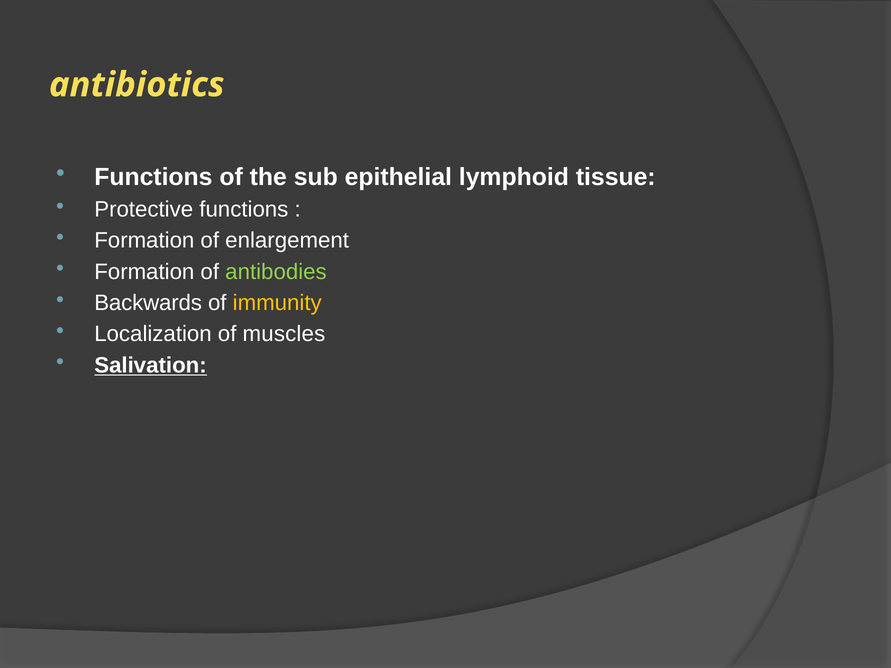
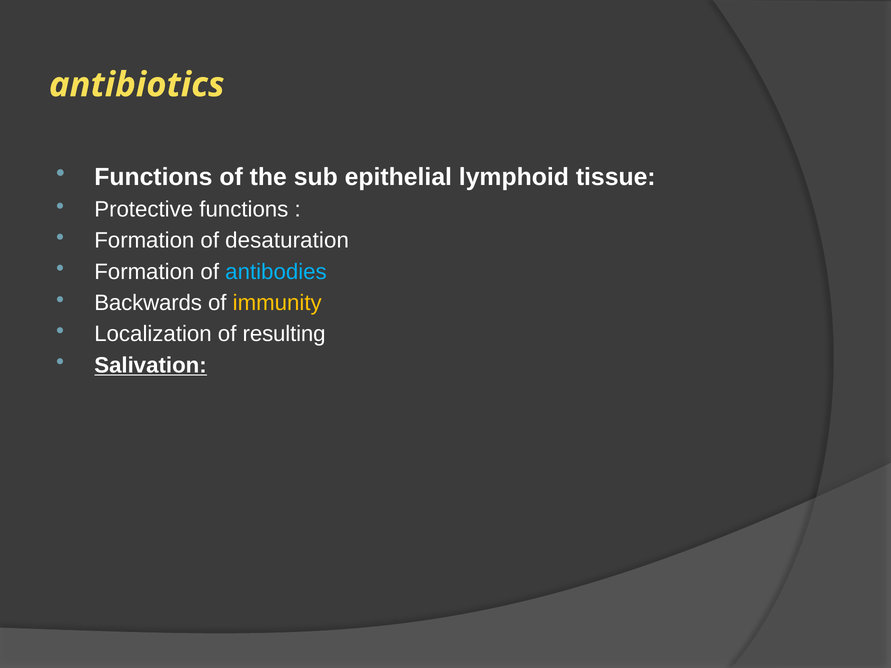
enlargement: enlargement -> desaturation (287, 241)
antibodies colour: light green -> light blue (276, 272)
muscles: muscles -> resulting (284, 334)
